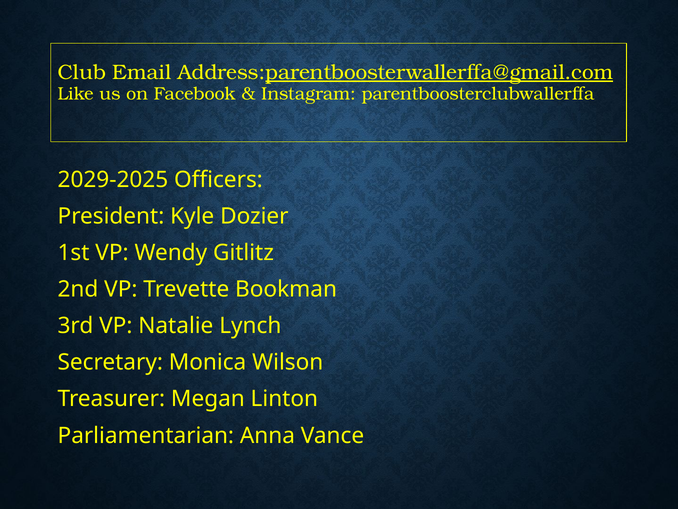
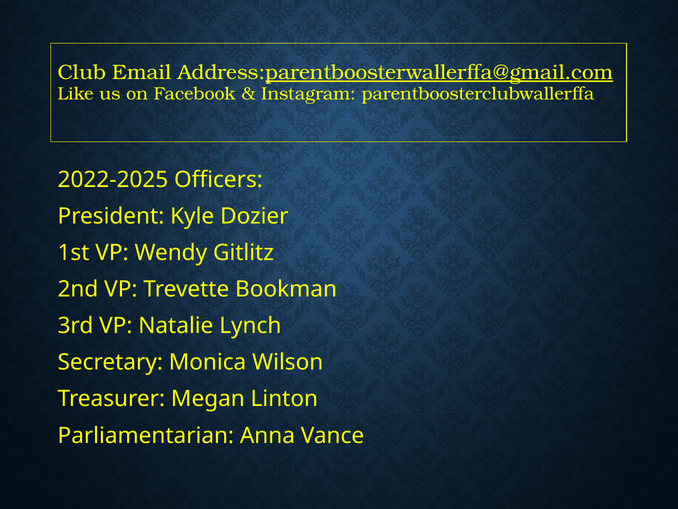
2029-2025: 2029-2025 -> 2022-2025 (113, 179)
